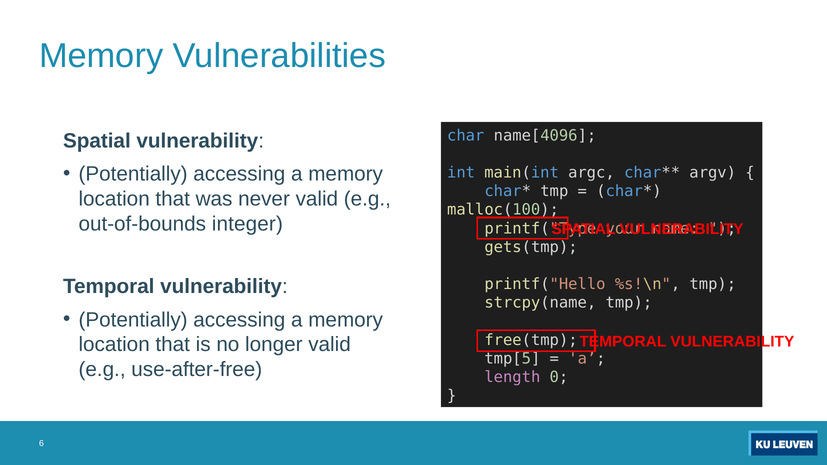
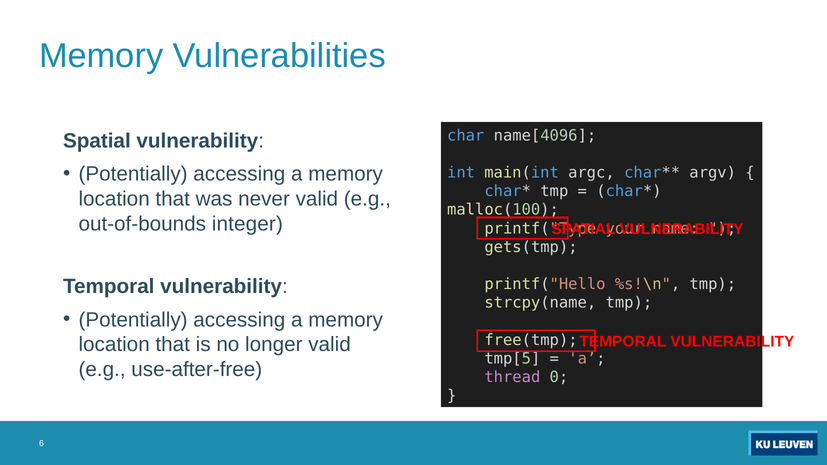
length: length -> thread (512, 377)
